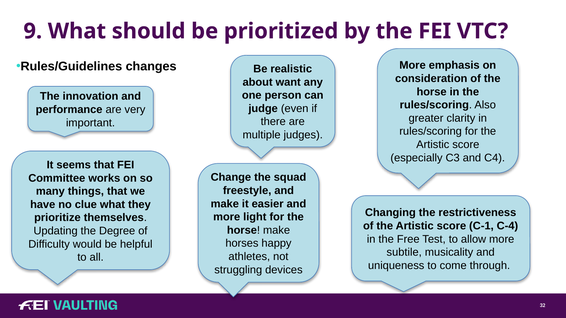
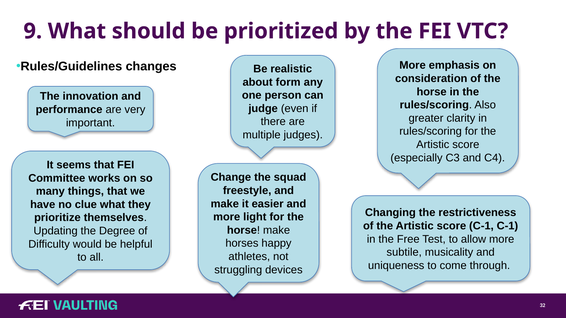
want: want -> form (288, 82)
C-1 C-4: C-4 -> C-1 (507, 226)
